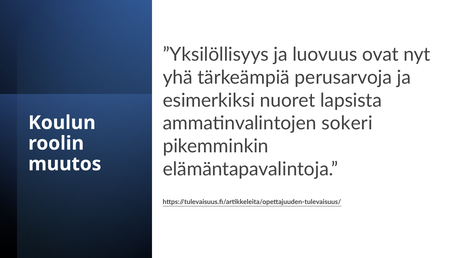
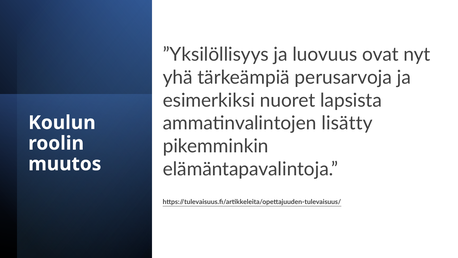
sokeri: sokeri -> lisätty (347, 123)
